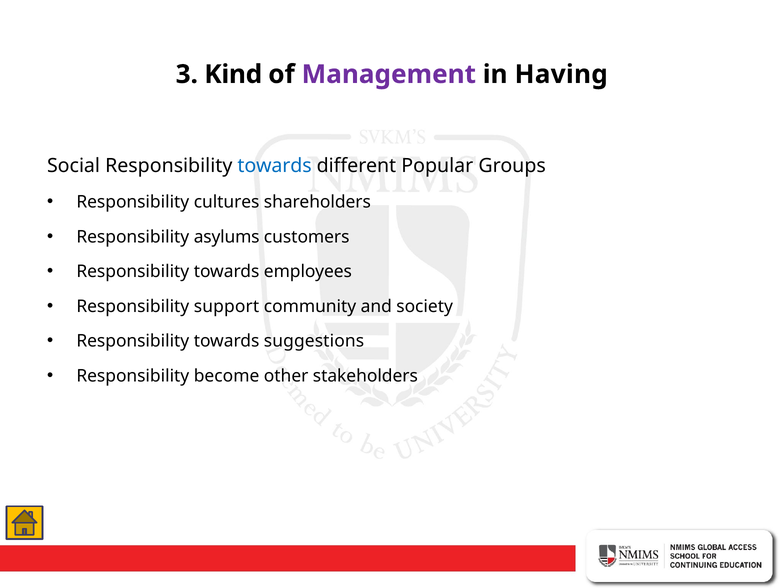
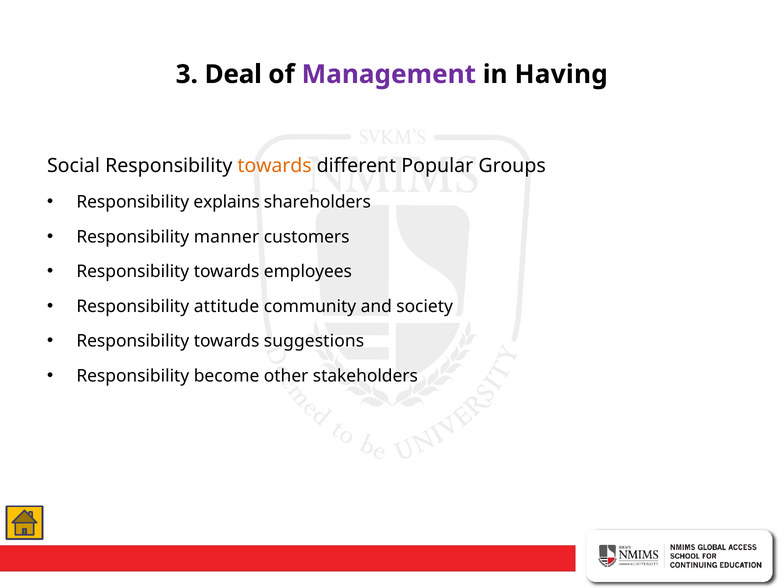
Kind: Kind -> Deal (233, 74)
towards colour: blue -> orange (275, 166)
cultures: cultures -> explains (227, 202)
asylums: asylums -> manner (226, 237)
support: support -> attitude (227, 306)
